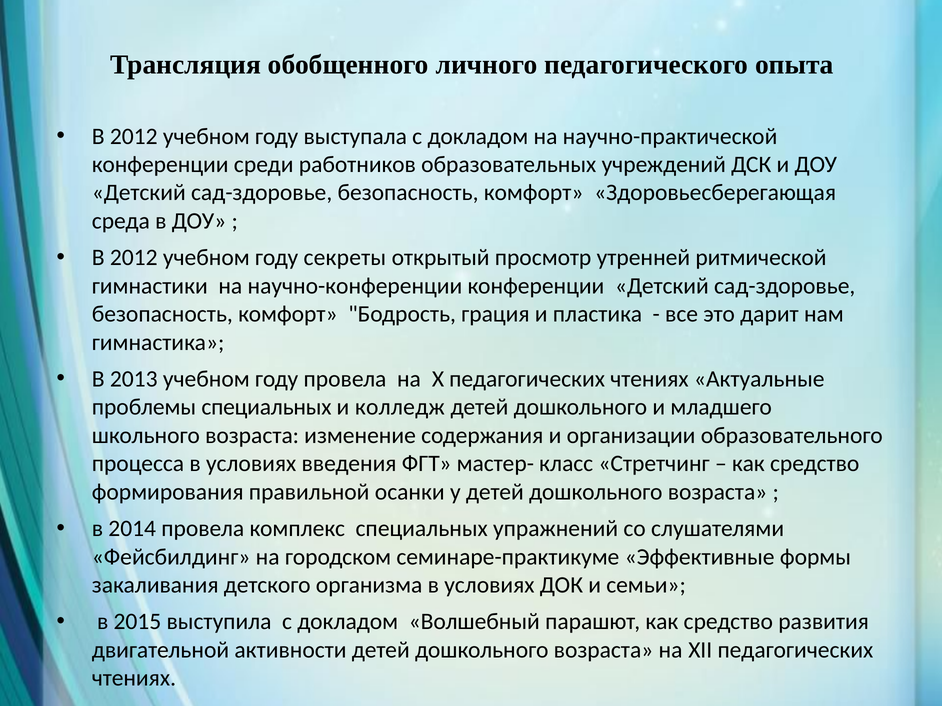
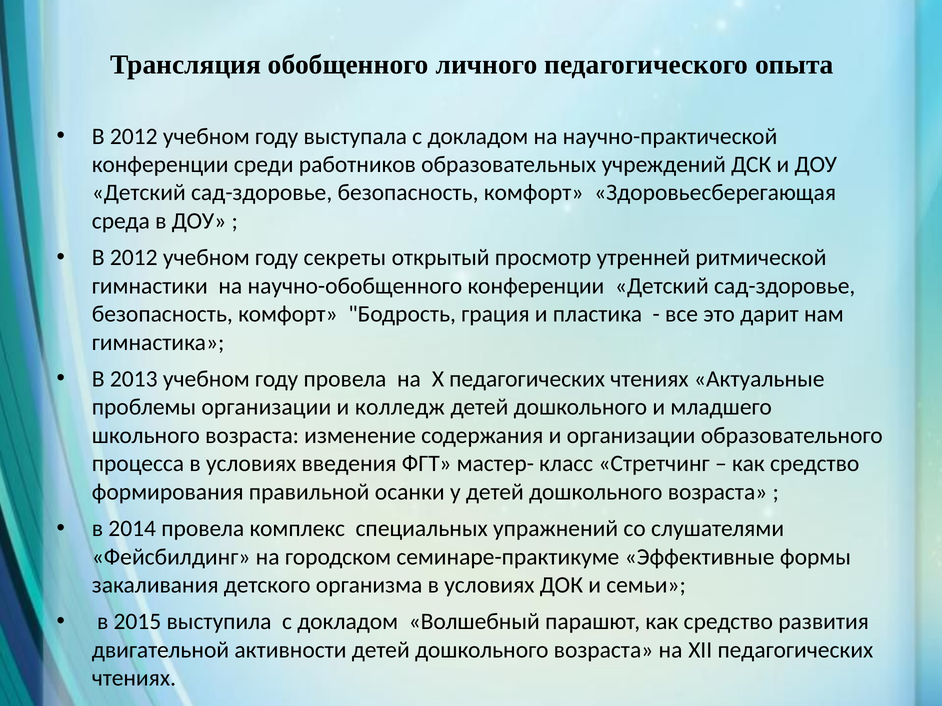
научно-конференции: научно-конференции -> научно-обобщенного (355, 286)
проблемы специальных: специальных -> организации (266, 407)
